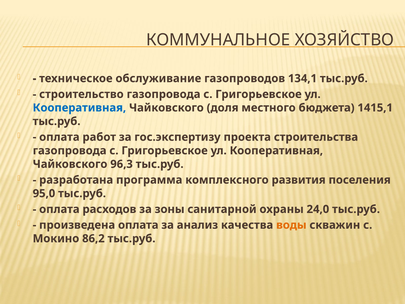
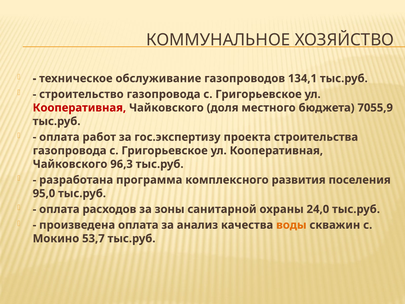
Кооперативная colour: blue -> red (79, 108)
1415,1: 1415,1 -> 7055,9 (375, 108)
86,2: 86,2 -> 53,7 (93, 238)
